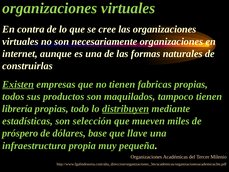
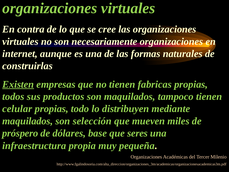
librería: librería -> celular (17, 109)
distribuyen underline: present -> none (126, 109)
estadísticas: estadísticas -> maquilados (28, 121)
llave: llave -> seres (137, 133)
